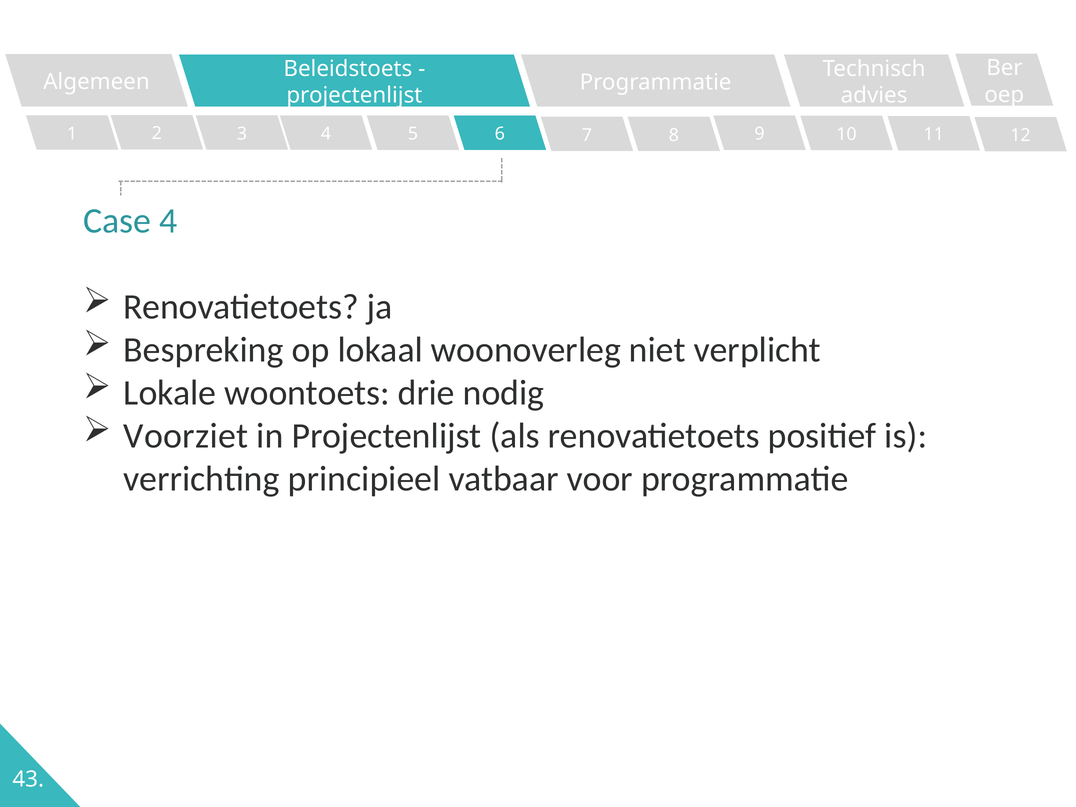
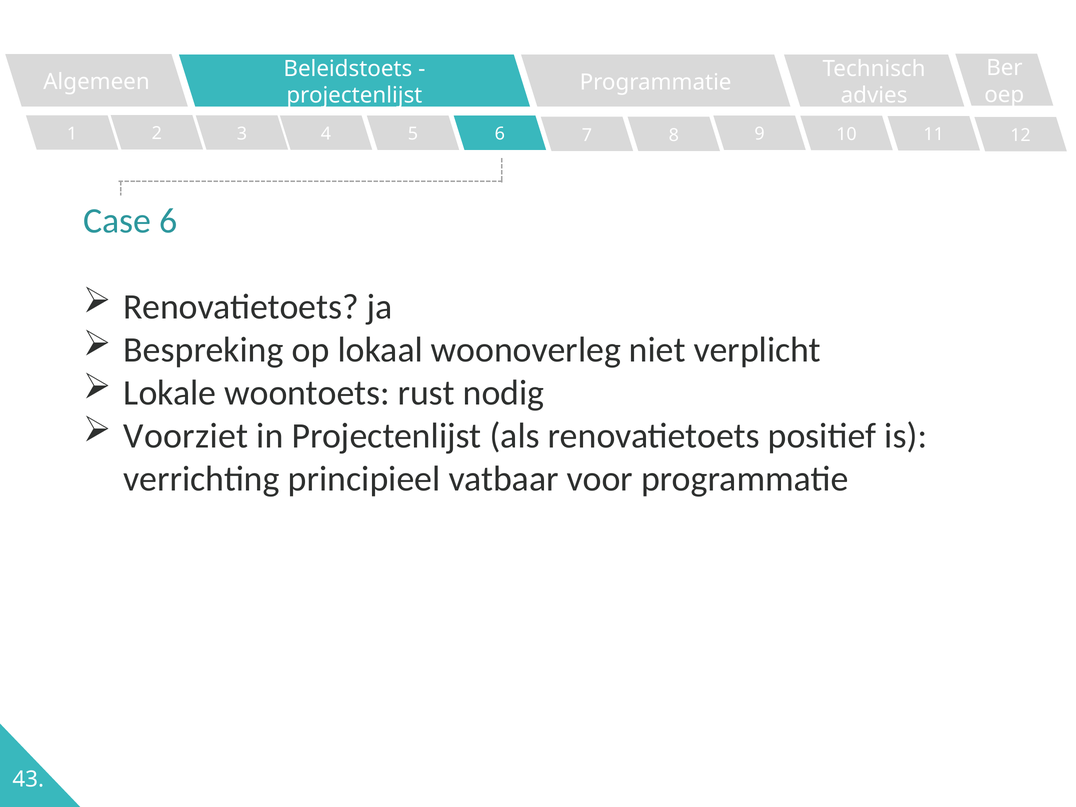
Case 4: 4 -> 6 (168, 221)
drie: drie -> rust (426, 393)
